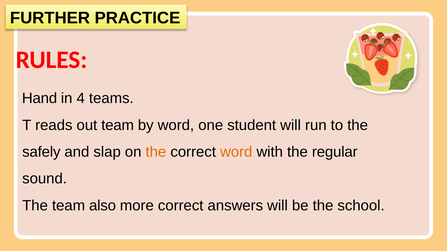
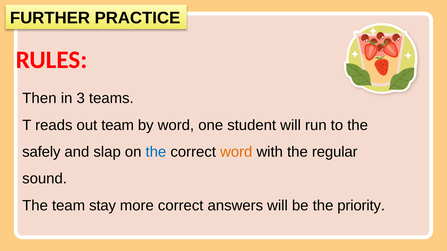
Hand: Hand -> Then (39, 99)
4: 4 -> 3 (81, 99)
the colour: orange -> blue (156, 152)
also: also -> stay (103, 206)
school: school -> priority (361, 206)
